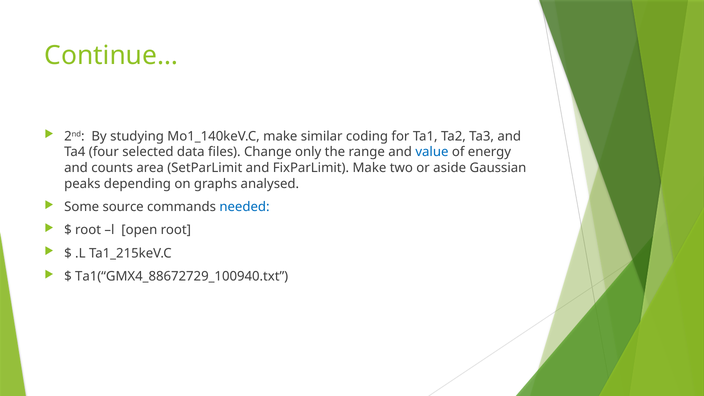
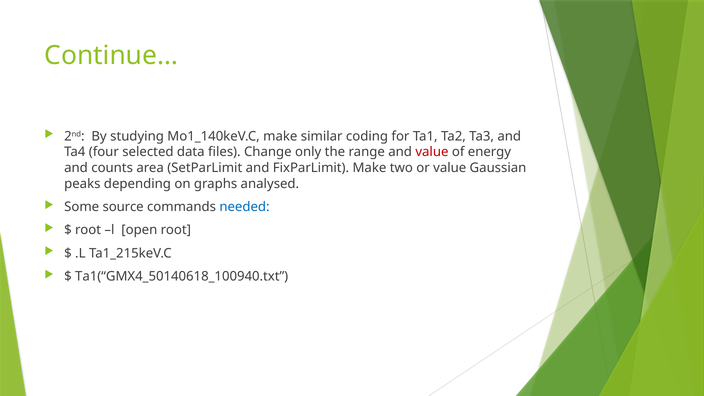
value colour: blue -> red (432, 152)
or aside: aside -> value (450, 168)
Ta1(“GMX4_88672729_100940.txt: Ta1(“GMX4_88672729_100940.txt -> Ta1(“GMX4_50140618_100940.txt (182, 276)
